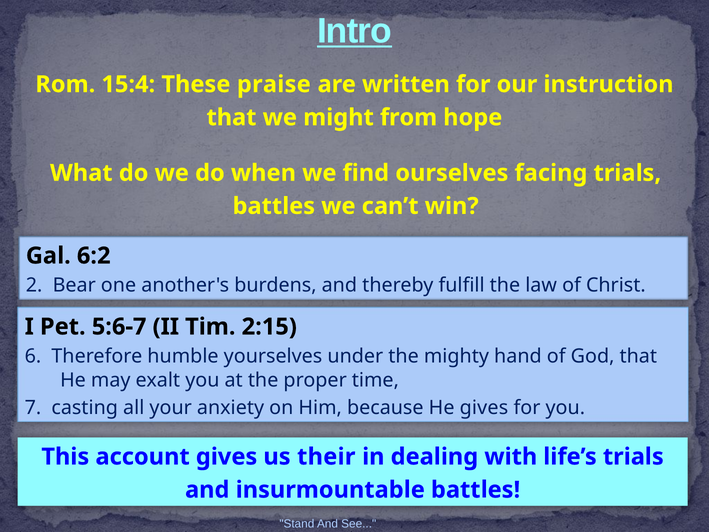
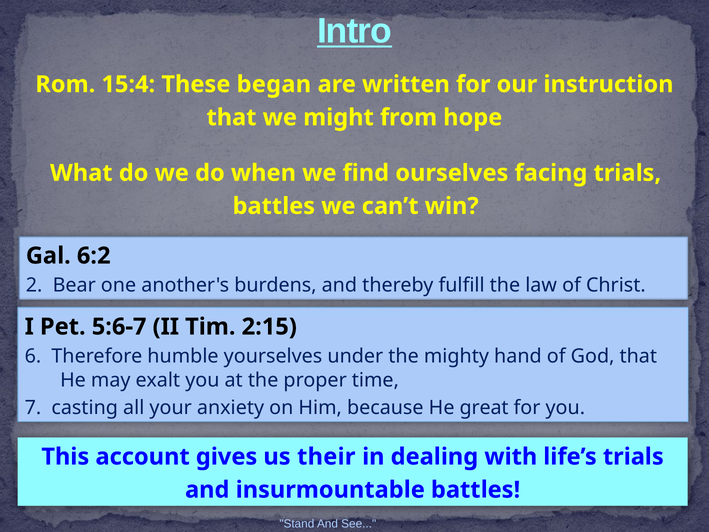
praise: praise -> began (274, 84)
He gives: gives -> great (484, 407)
